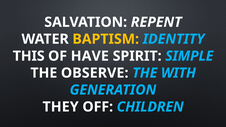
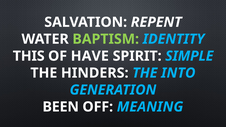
BAPTISM colour: yellow -> light green (106, 39)
OBSERVE: OBSERVE -> HINDERS (95, 73)
WITH: WITH -> INTO (178, 73)
THEY: THEY -> BEEN (61, 107)
CHILDREN: CHILDREN -> MEANING (150, 107)
